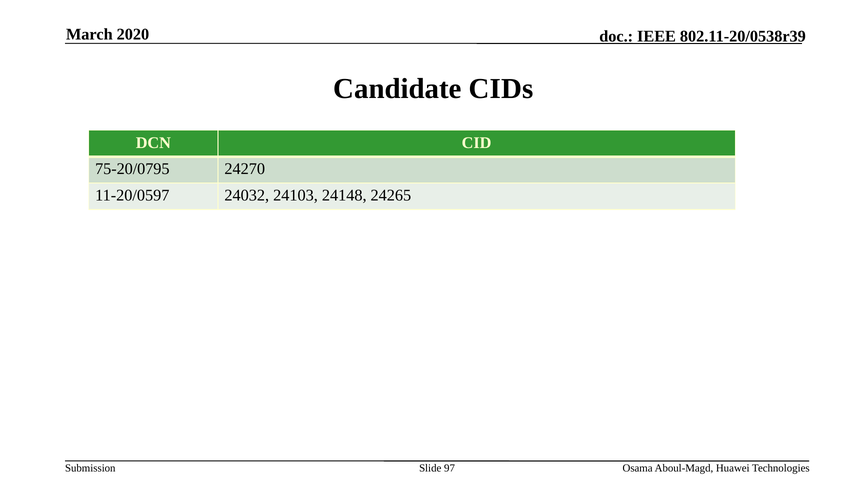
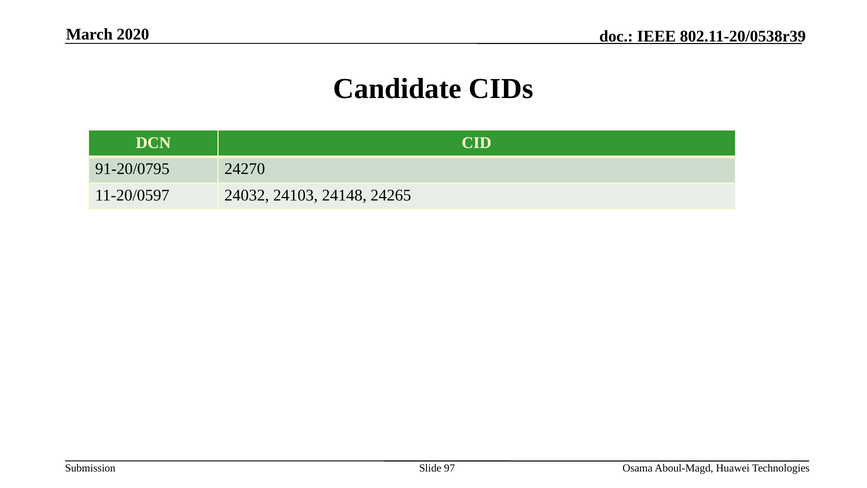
75-20/0795: 75-20/0795 -> 91-20/0795 (132, 169)
